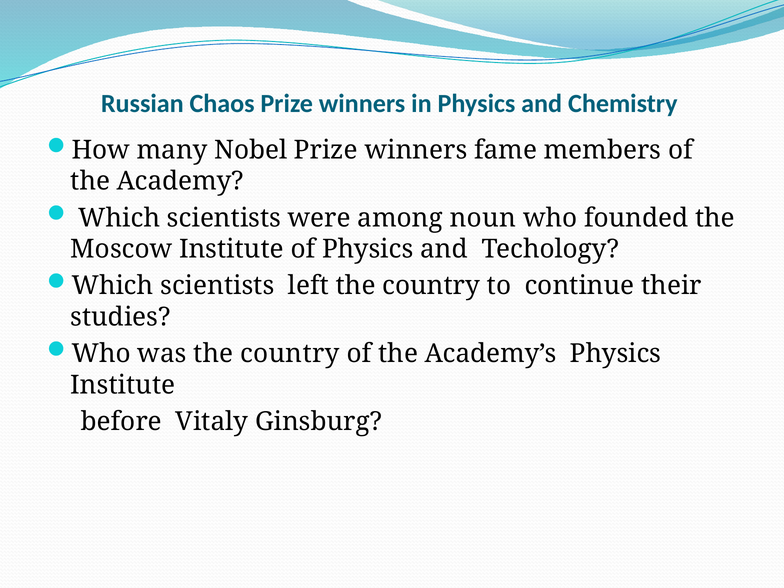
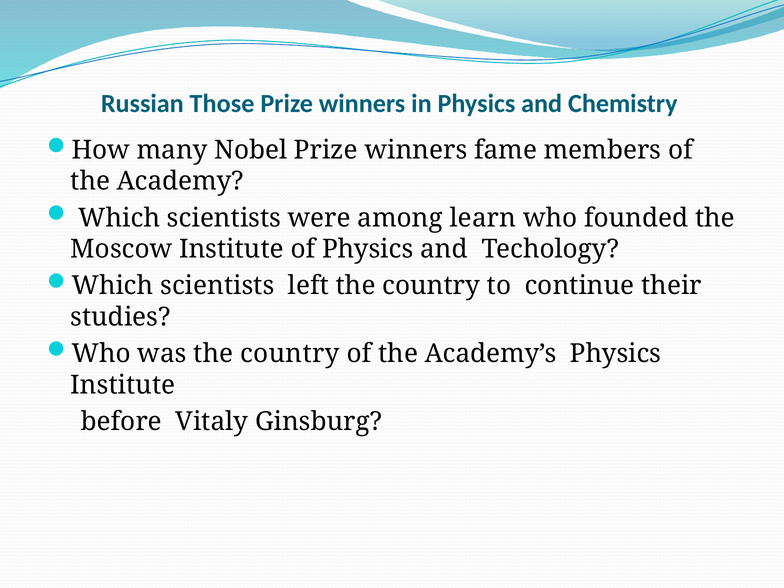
Chaos: Chaos -> Those (222, 103)
noun: noun -> learn (483, 218)
